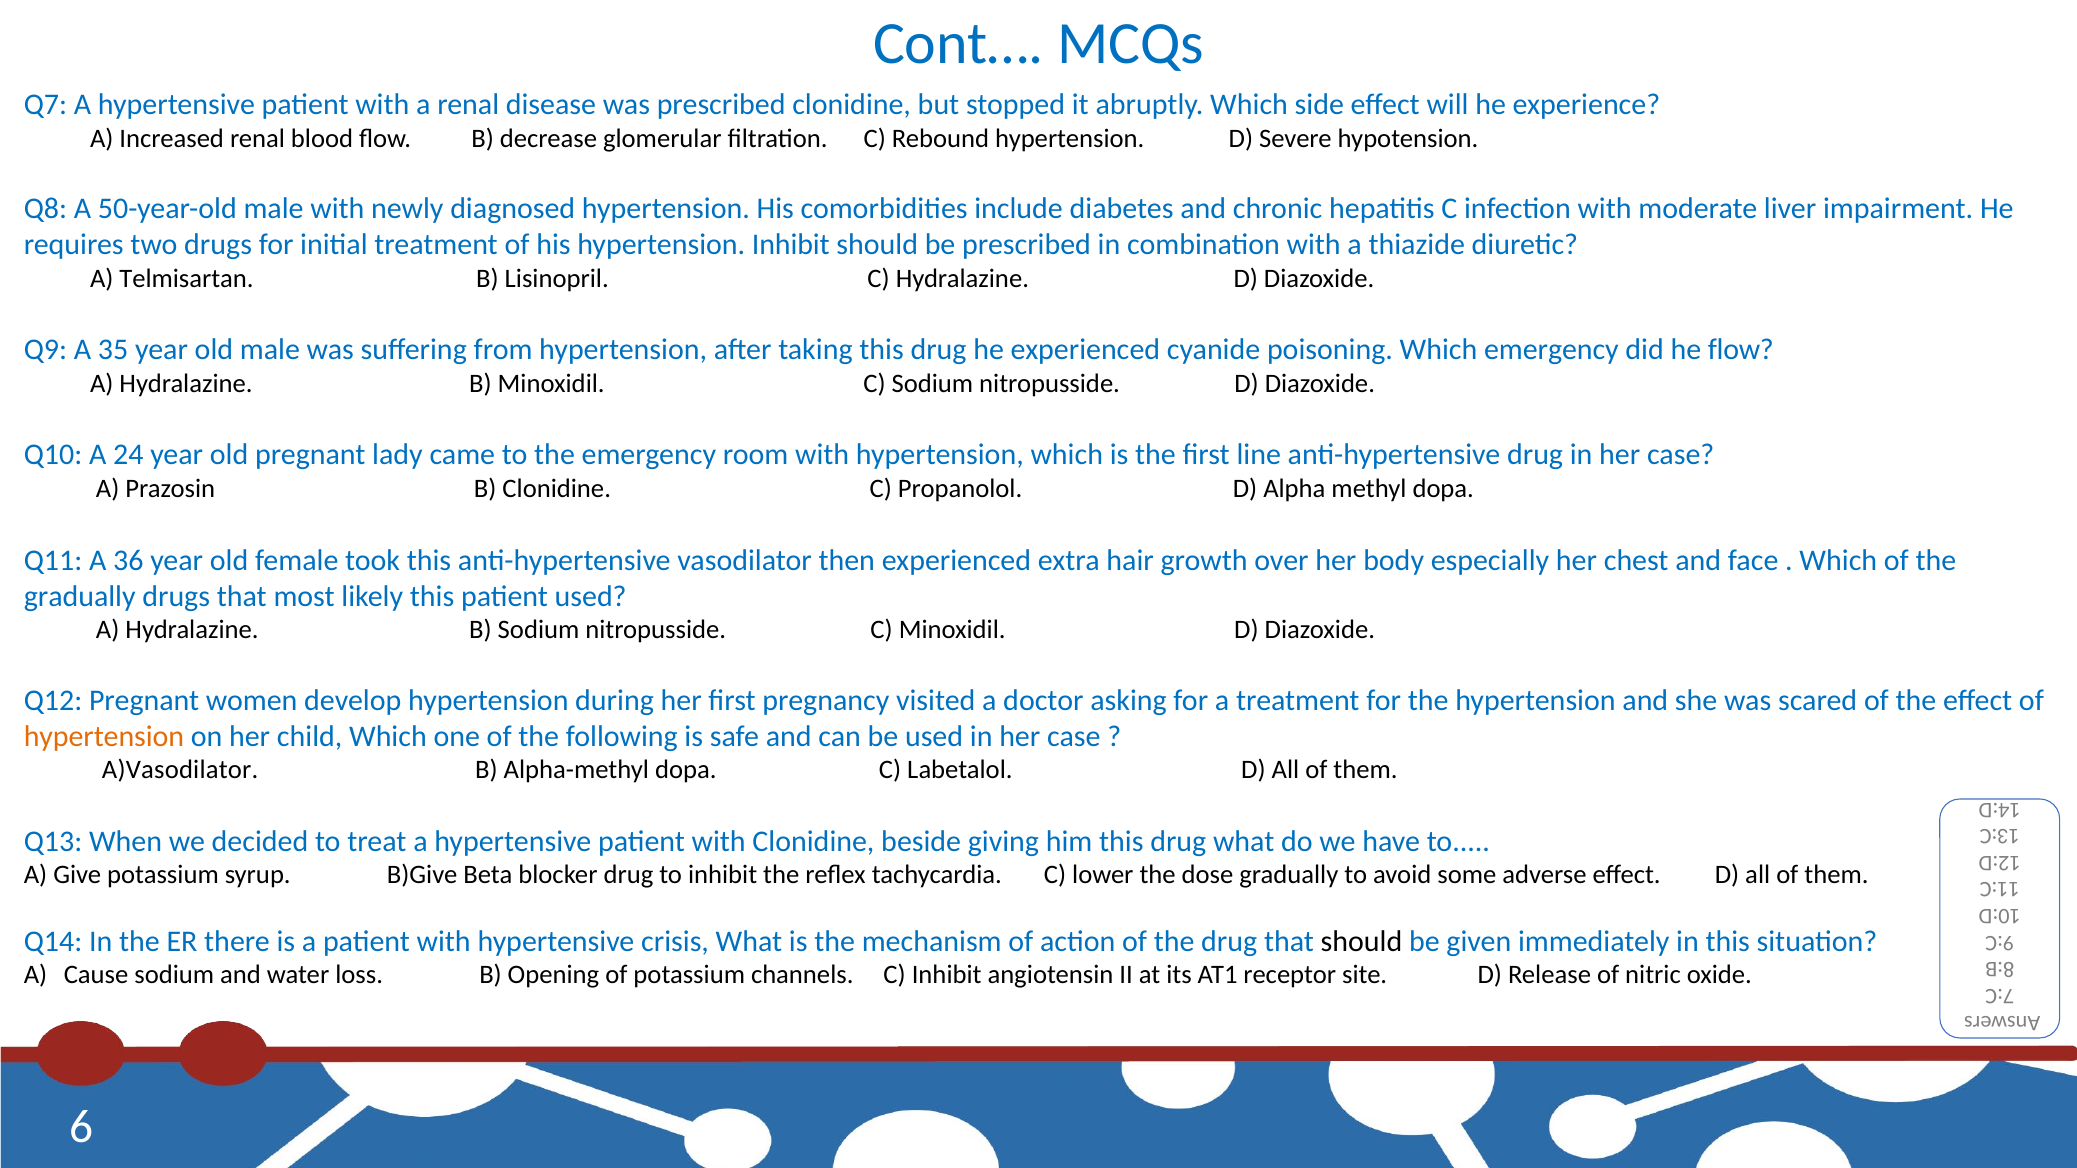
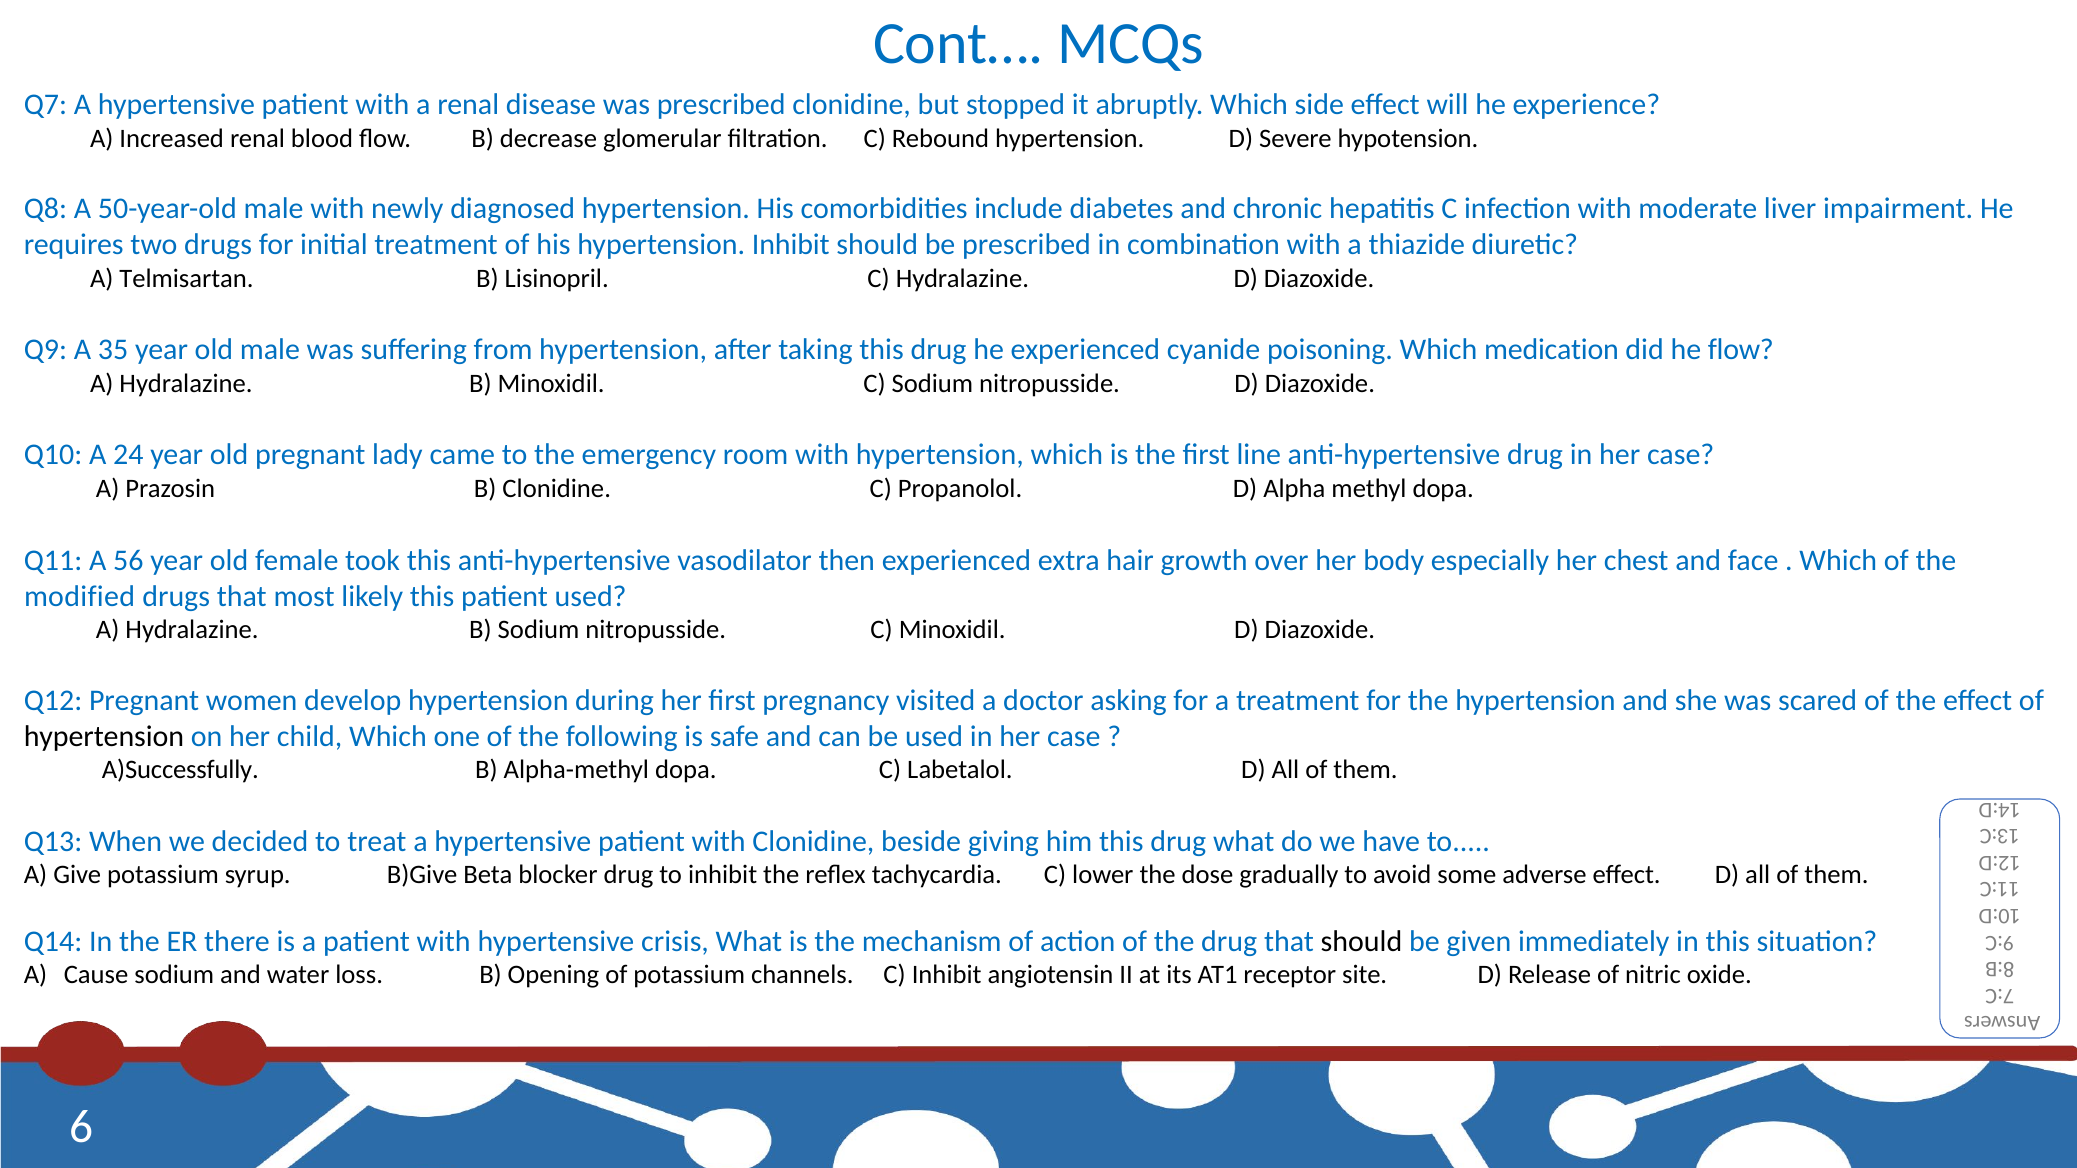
Which emergency: emergency -> medication (1552, 350)
36: 36 -> 56 (128, 560)
gradually: gradually -> modified (80, 596)
hypertension colour: orange -> black (104, 736)
A)Vasodilator: A)Vasodilator -> A)Successfully (180, 770)
